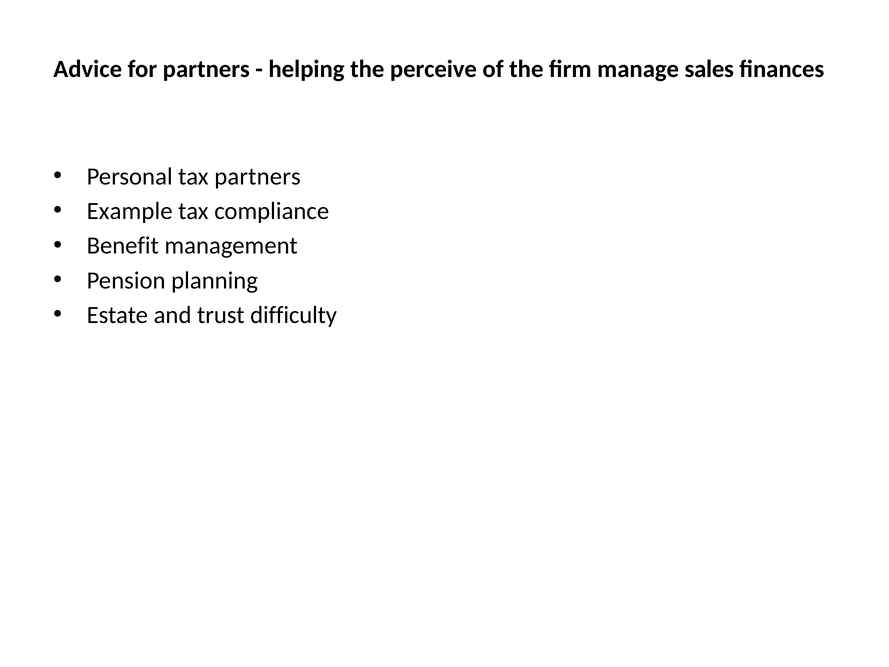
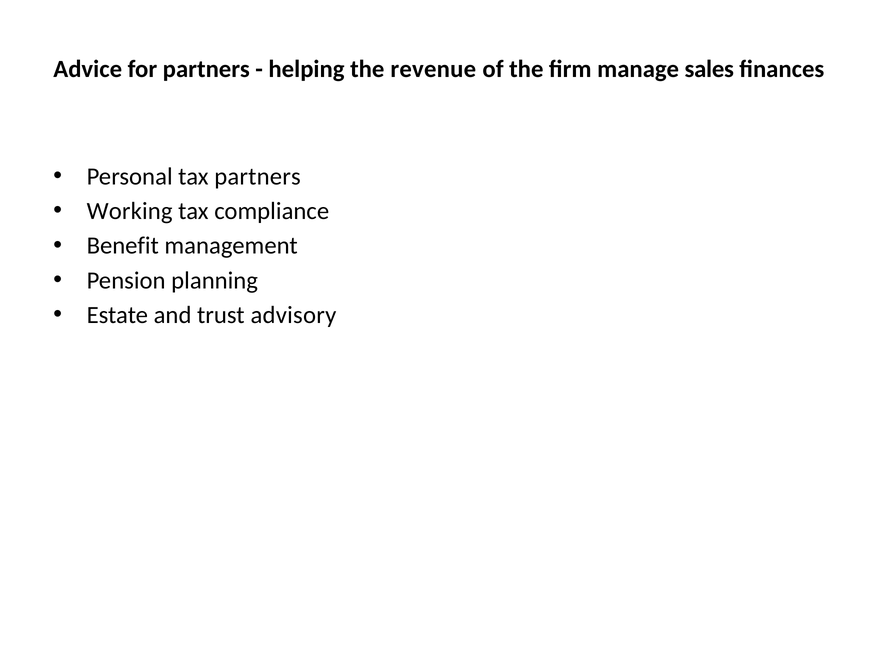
perceive: perceive -> revenue (433, 69)
Example: Example -> Working (130, 211)
difficulty: difficulty -> advisory (293, 315)
